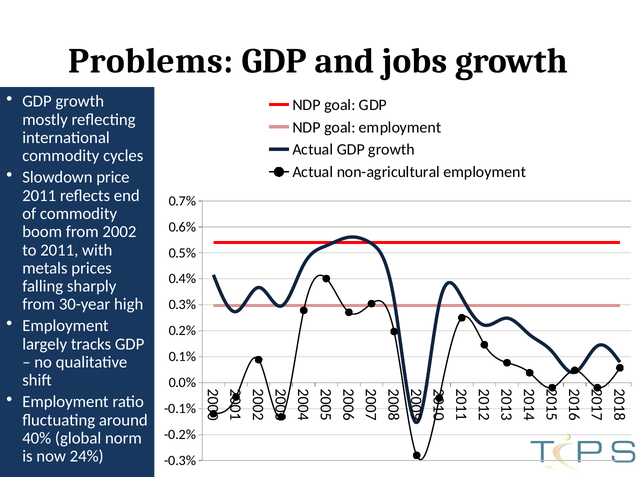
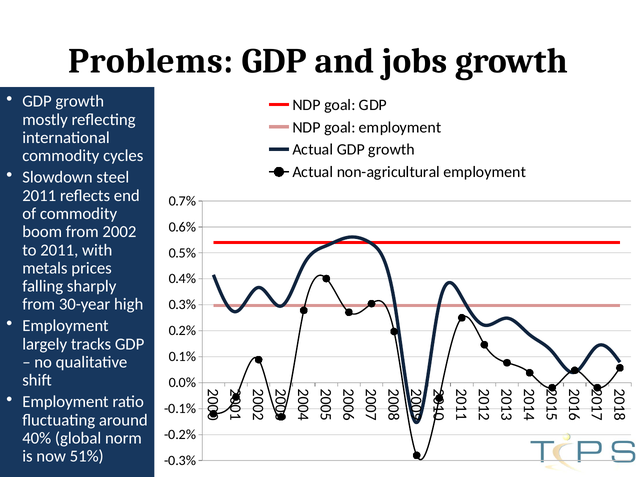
price: price -> steel (113, 177)
24%: 24% -> 51% (87, 456)
